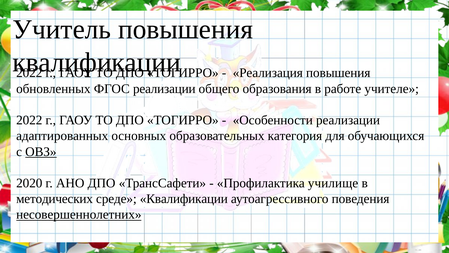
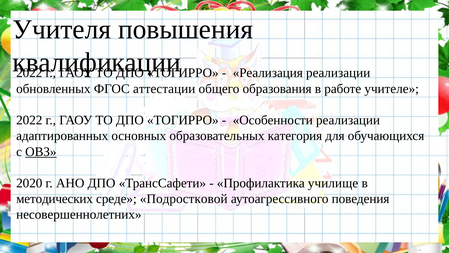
Учитель: Учитель -> Учителя (62, 29)
Реализация повышения: повышения -> реализации (338, 73)
ФГОС реализации: реализации -> аттестации (164, 89)
среде Квалификации: Квалификации -> Подростковой (184, 199)
несовершеннолетних underline: present -> none (79, 214)
